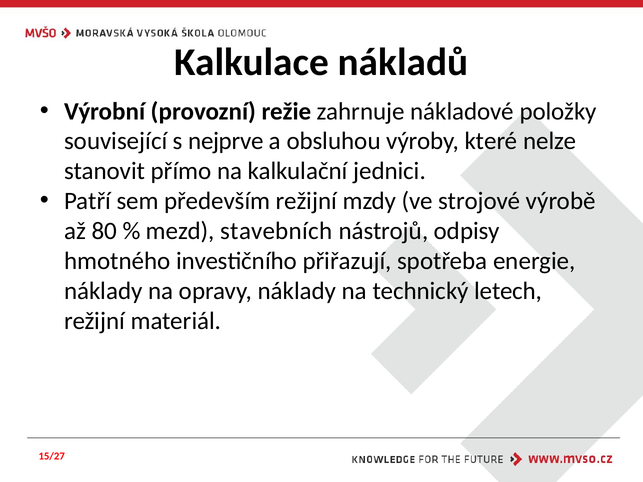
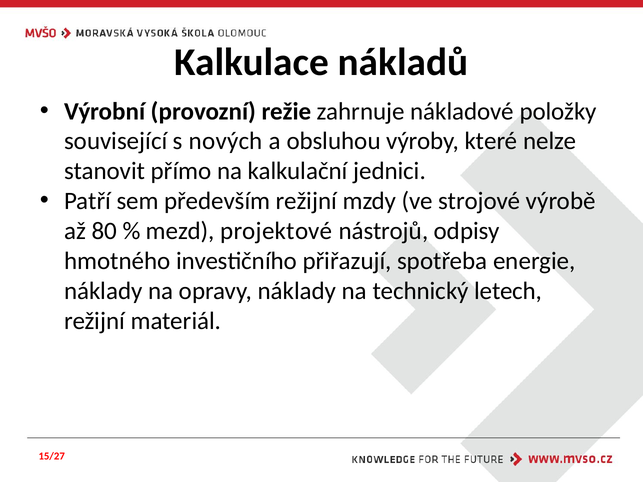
nejprve: nejprve -> nových (226, 141)
stavebních: stavebních -> projektové (276, 231)
